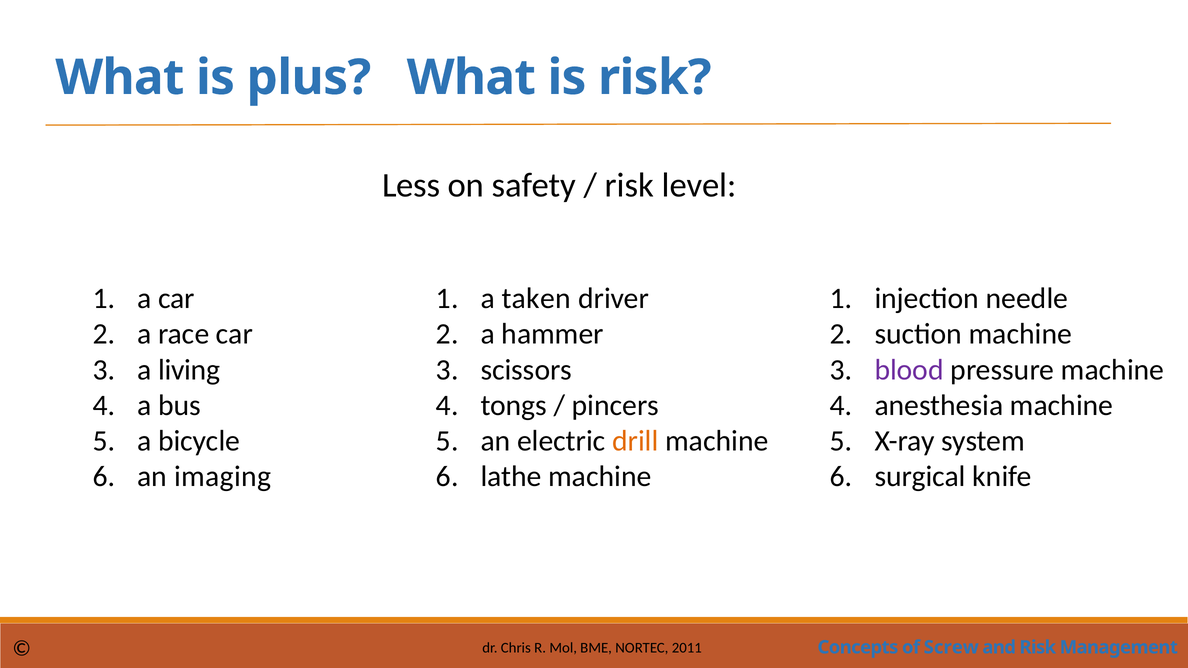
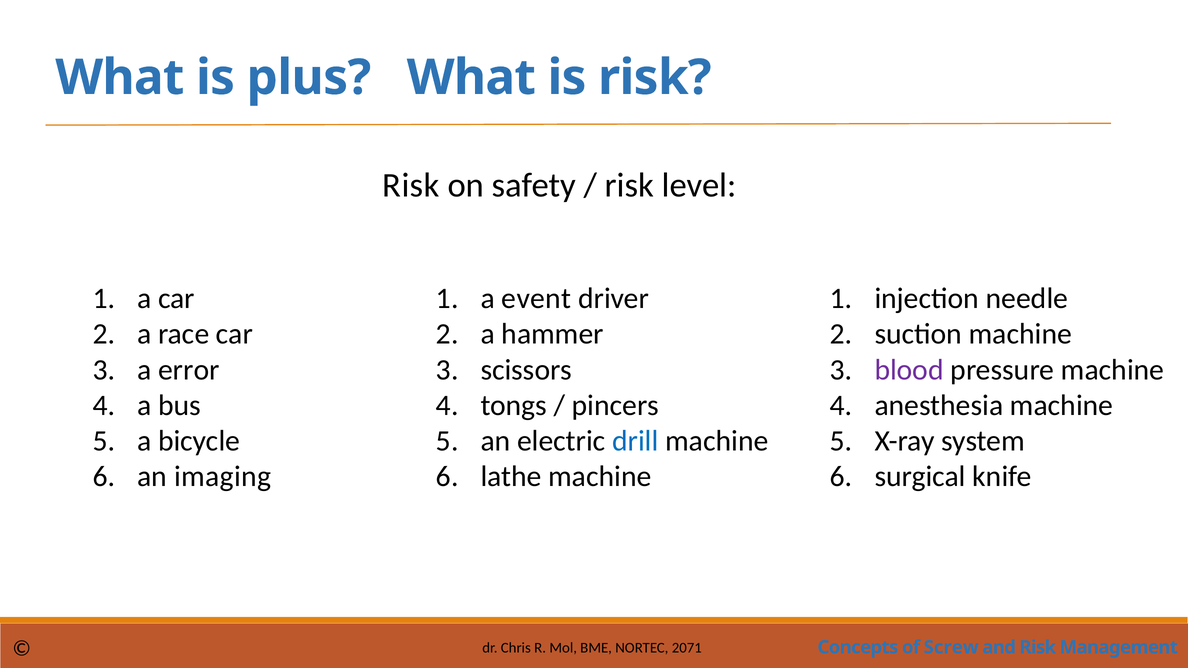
Less: Less -> Risk (411, 185)
taken: taken -> event (536, 299)
living: living -> error (189, 370)
drill colour: orange -> blue (635, 441)
2011: 2011 -> 2071 (687, 648)
